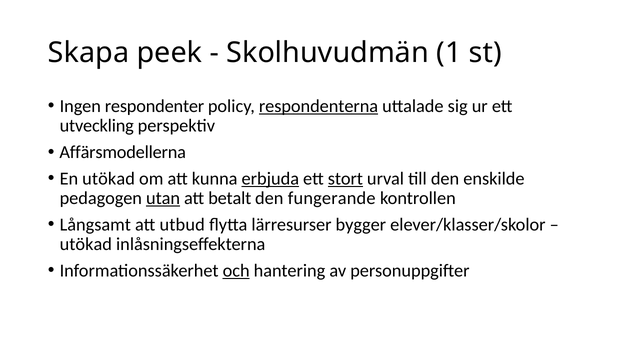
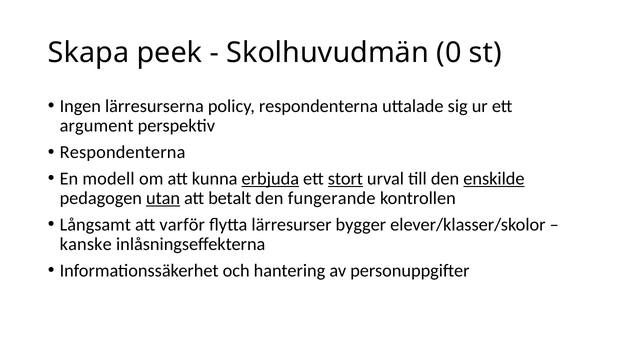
1: 1 -> 0 (449, 53)
respondenter: respondenter -> lärresurserna (154, 106)
respondenterna underline: present -> none (319, 106)
utveckling: utveckling -> argument (97, 126)
Affärsmodellerna: Affärsmodellerna -> Respondenterna (123, 152)
En utökad: utökad -> modell (109, 179)
enskilde underline: none -> present (494, 179)
utbud: utbud -> varför (182, 225)
utökad: utökad -> kanske (86, 245)
och underline: present -> none (236, 271)
